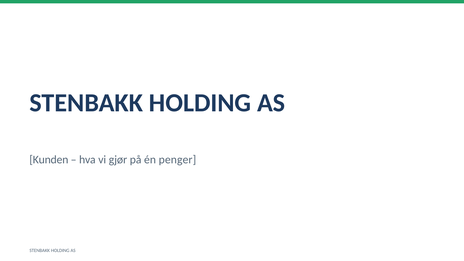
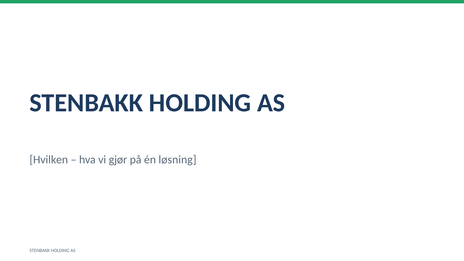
Kunden: Kunden -> Hvilken (49, 160)
penger: penger -> løsning (177, 160)
